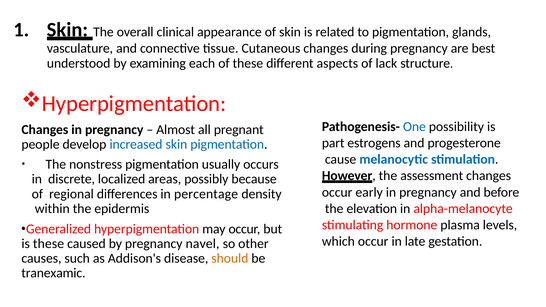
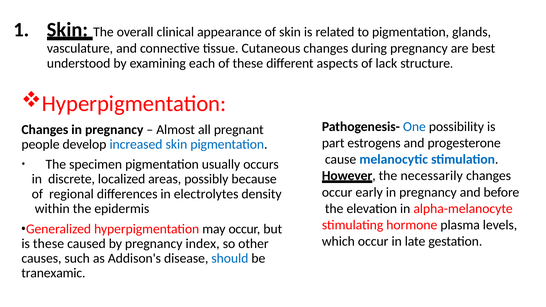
nonstress: nonstress -> specimen (96, 164)
assessment: assessment -> necessarily (432, 176)
percentage: percentage -> electrolytes (206, 194)
navel: navel -> index (203, 244)
should colour: orange -> blue (230, 259)
